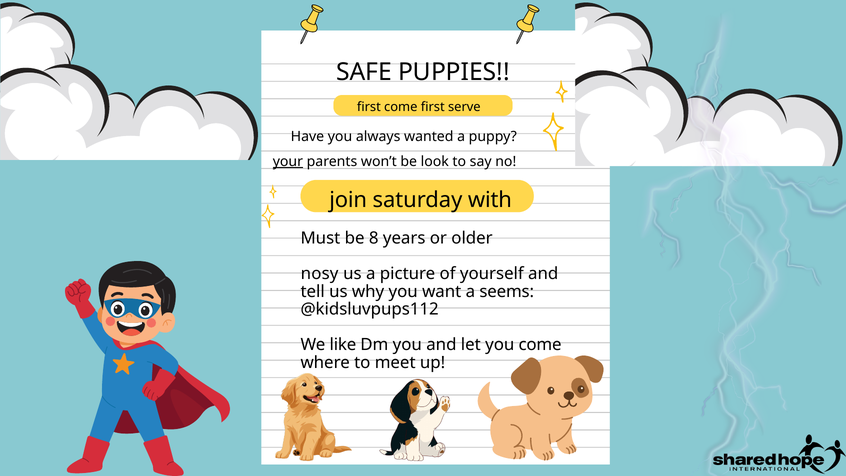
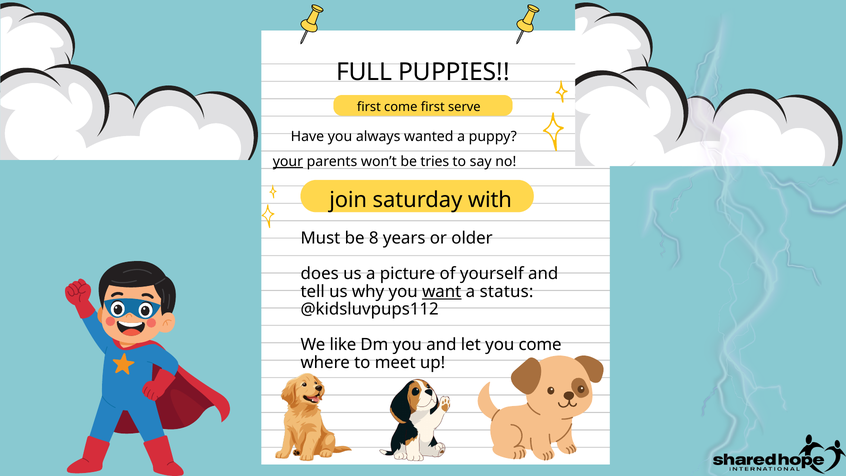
SAFE: SAFE -> FULL (364, 72)
look: look -> tries (435, 161)
nosy: nosy -> does (320, 274)
want underline: none -> present (442, 292)
seems: seems -> status (507, 292)
